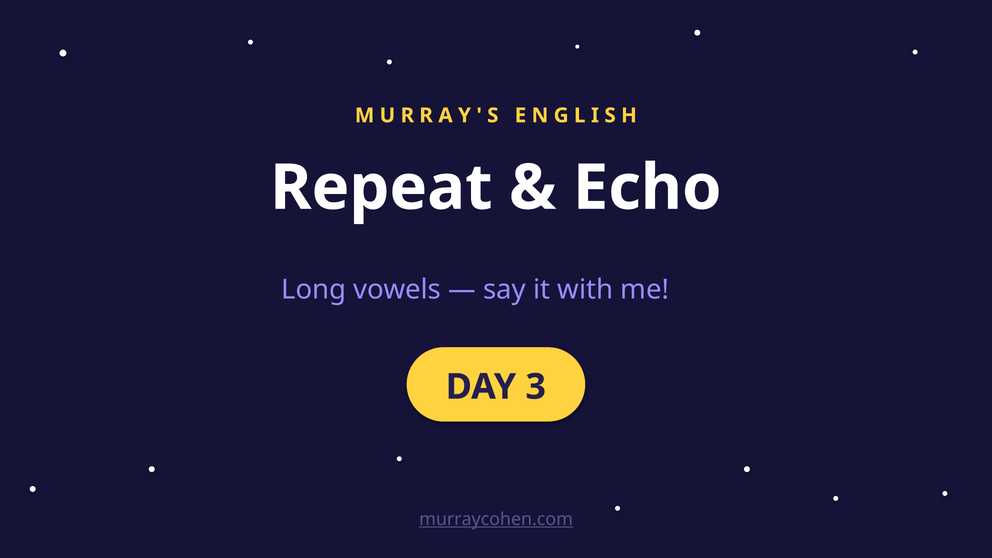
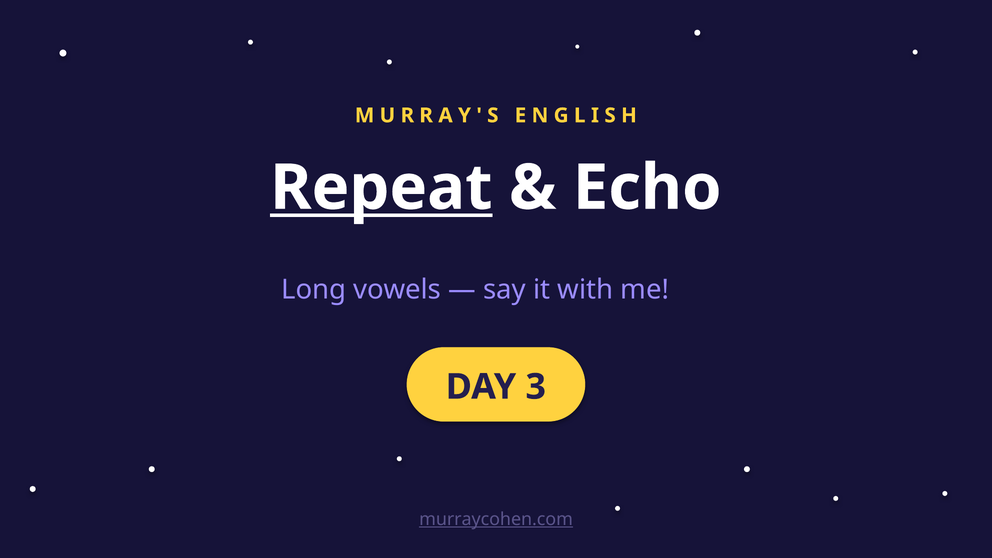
Repeat underline: none -> present (381, 188)
